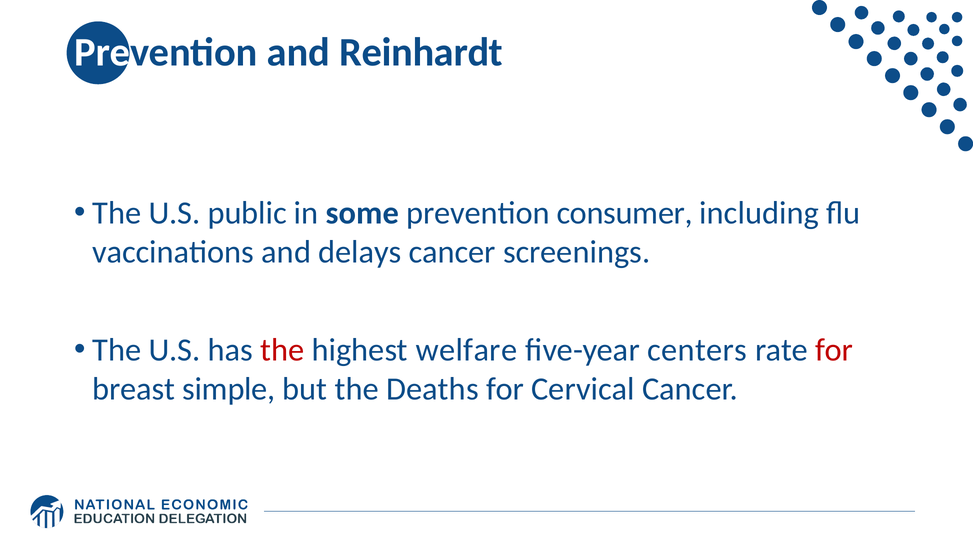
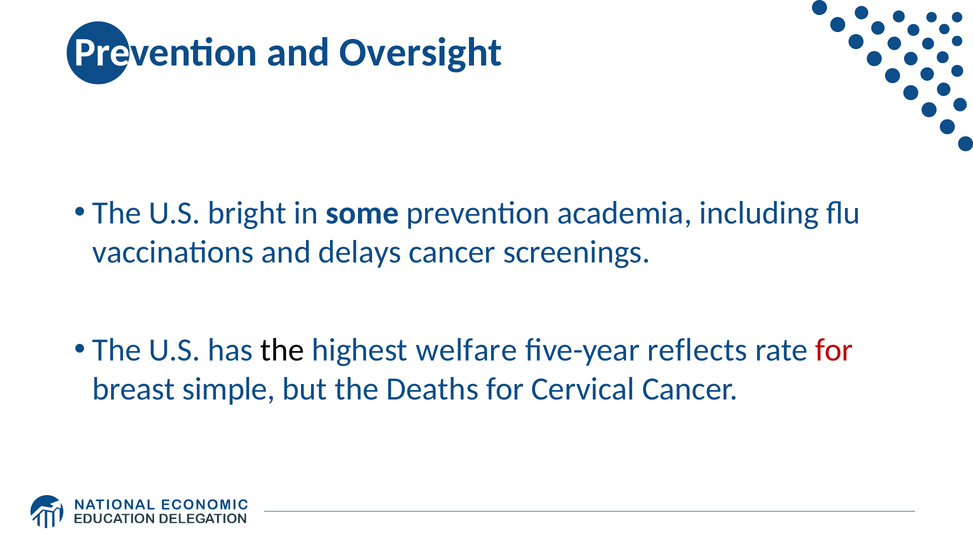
Reinhardt: Reinhardt -> Oversight (421, 53)
public: public -> bright (247, 213)
consumer: consumer -> academia (625, 213)
the colour: red -> black (282, 350)
centers: centers -> reflects (697, 350)
